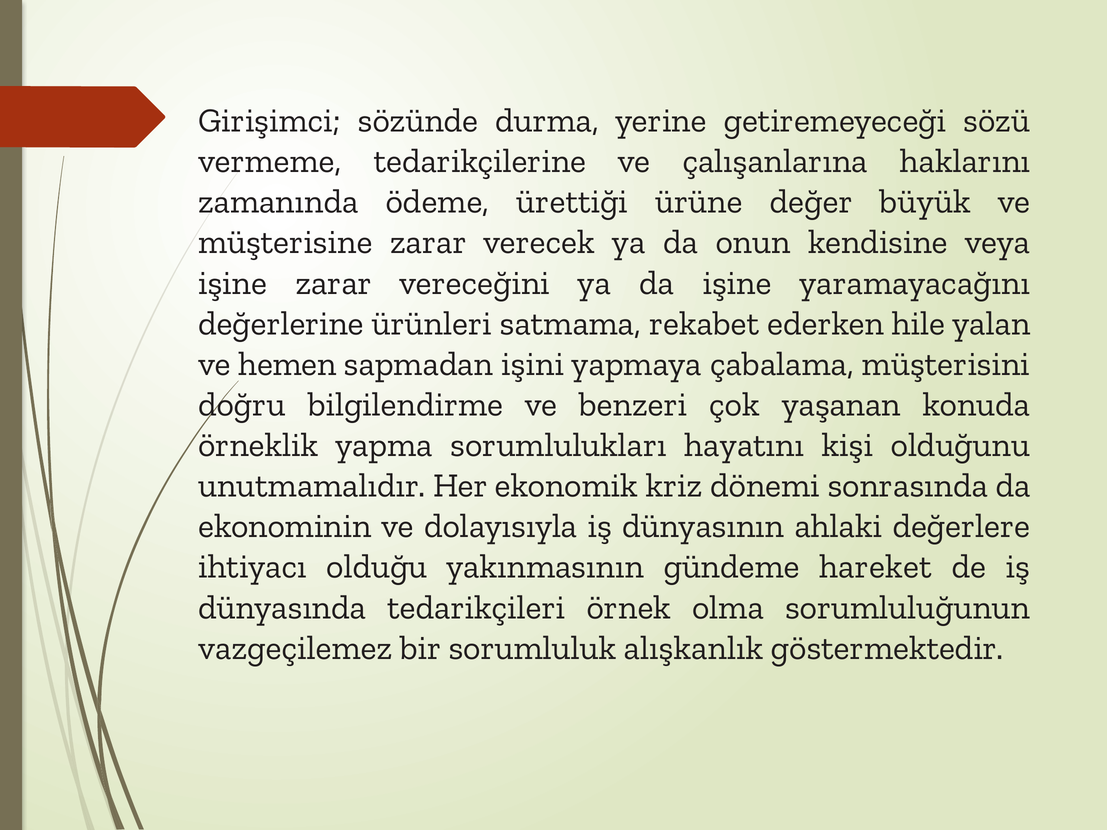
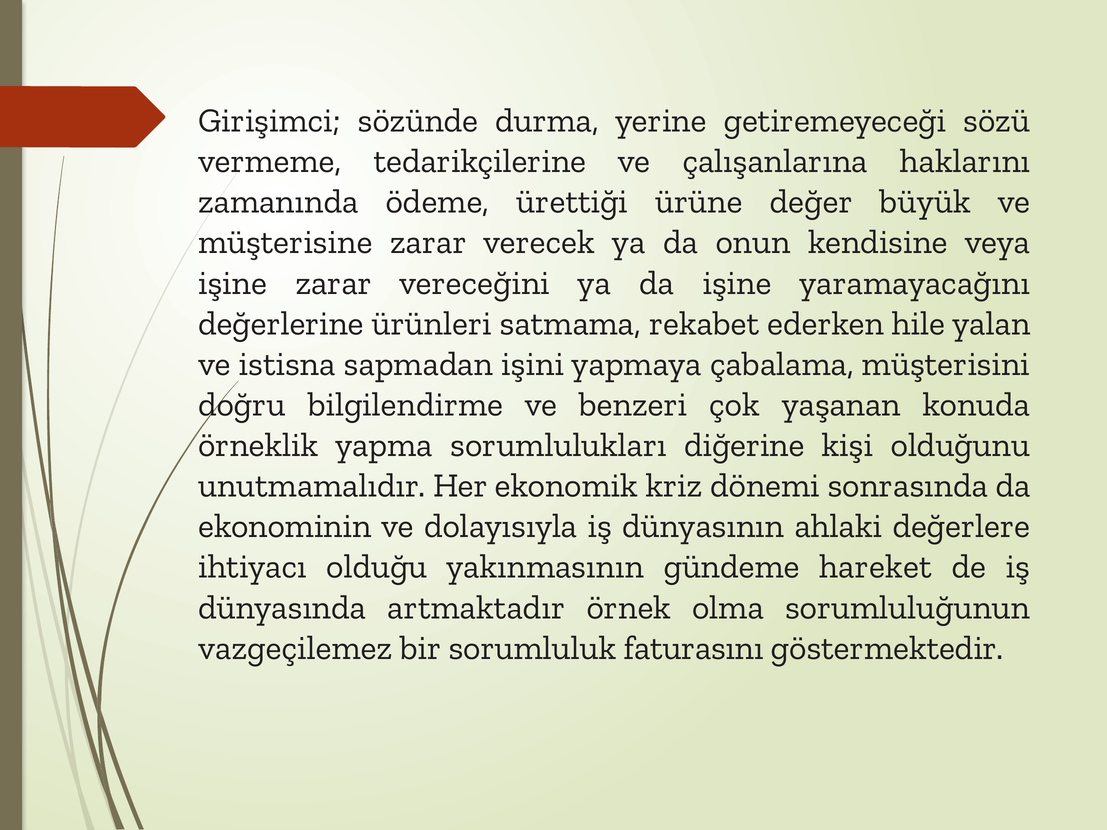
hemen: hemen -> istisna (287, 364)
hayatını: hayatını -> diğerine (745, 445)
tedarikçileri: tedarikçileri -> artmaktadır (476, 608)
alışkanlık: alışkanlık -> faturasını (694, 648)
